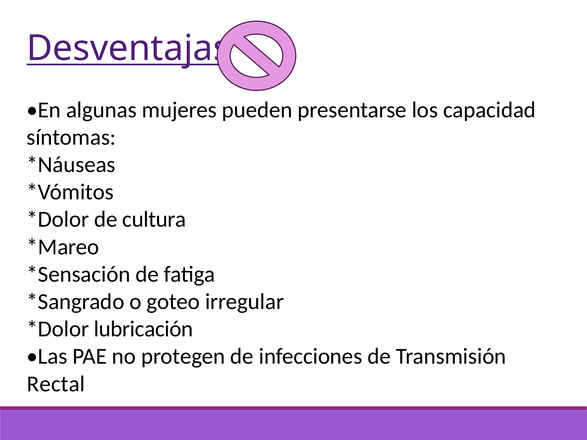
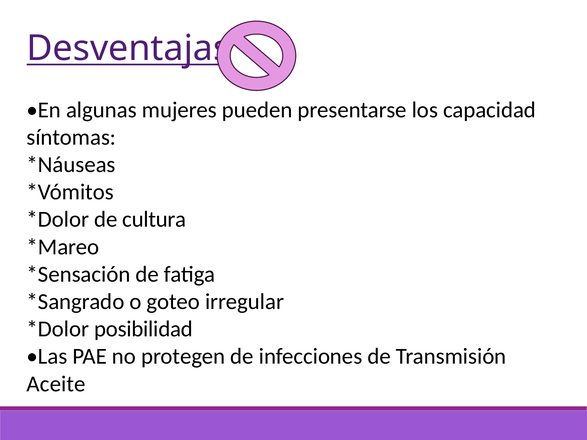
lubricación: lubricación -> posibilidad (144, 329)
Rectal: Rectal -> Aceite (56, 384)
